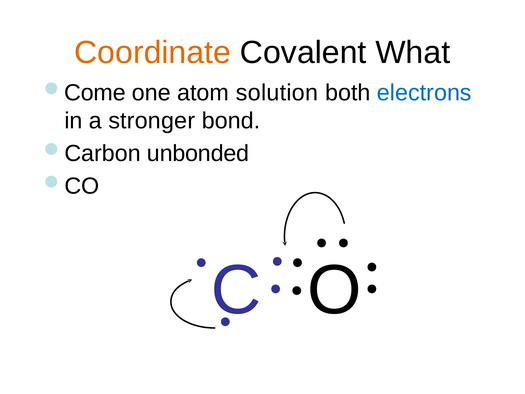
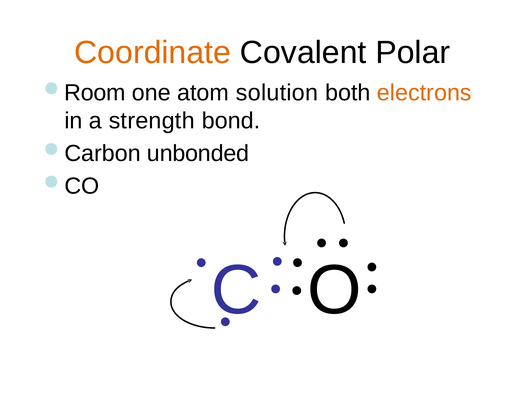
What: What -> Polar (413, 53)
Come: Come -> Room (95, 93)
electrons colour: blue -> orange (424, 93)
stronger: stronger -> strength (152, 121)
